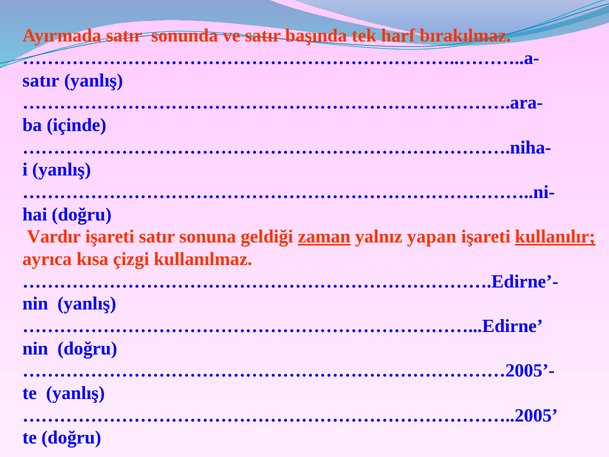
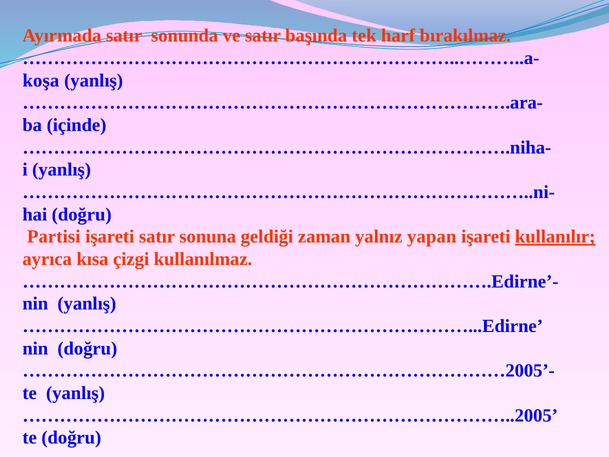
satır: satır -> koşa (41, 80)
Vardır: Vardır -> Partisi (54, 237)
zaman underline: present -> none (324, 237)
